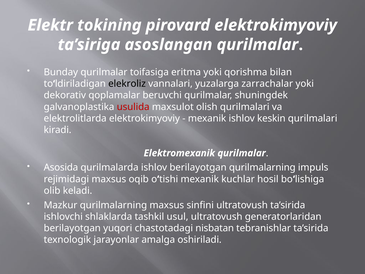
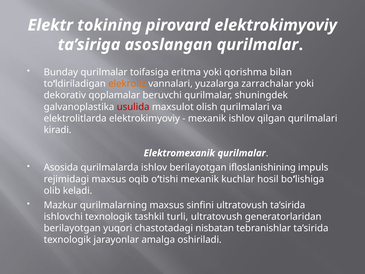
elekroliz colour: black -> orange (127, 84)
keskin: keskin -> qilgan (271, 118)
berilayotgan qurilmalarning: qurilmalarning -> ifloslanishining (262, 167)
ishlovchi shlaklarda: shlaklarda -> texnologik (109, 216)
usul: usul -> turli (177, 216)
